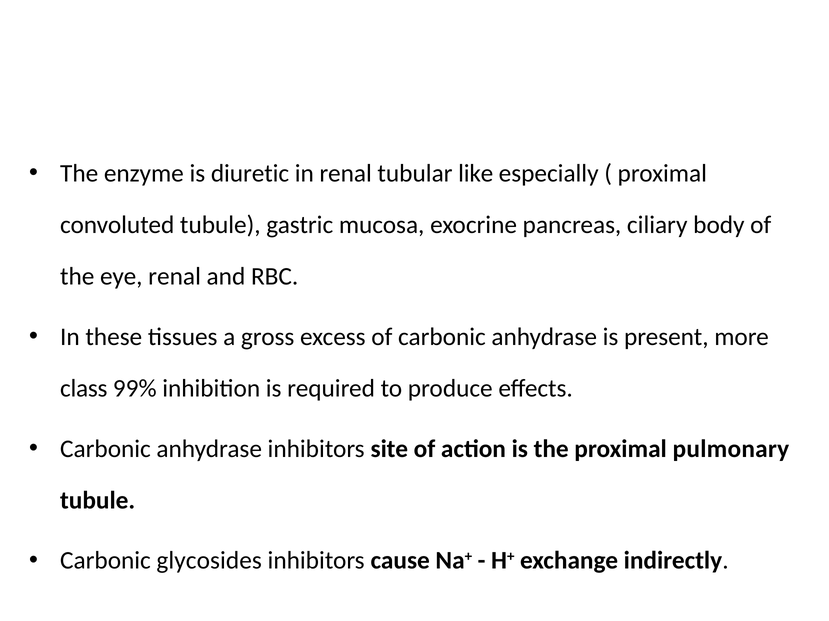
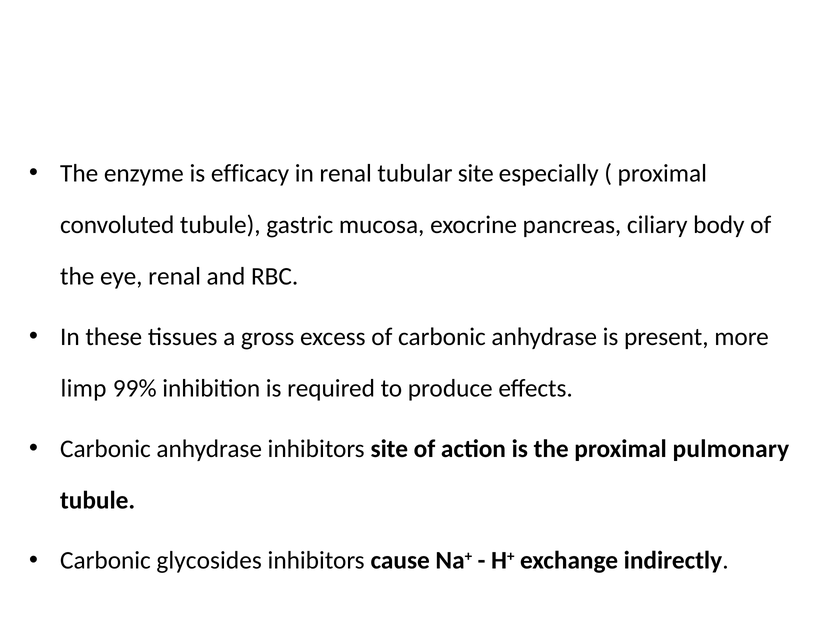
diuretic: diuretic -> efficacy (250, 174)
tubular like: like -> site (476, 174)
class: class -> limp (84, 389)
